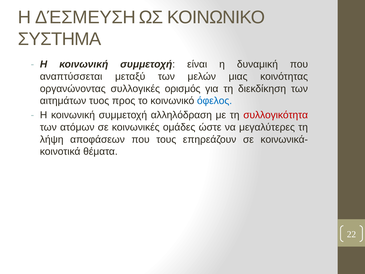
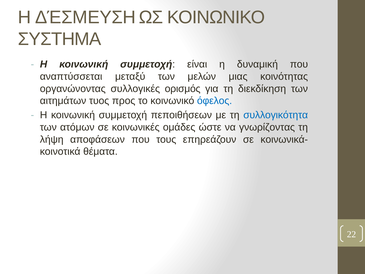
αλληλόδραση: αλληλόδραση -> πεποιθήσεων (181, 115)
συλλογικότητα colour: red -> blue (276, 115)
μεγαλύτερες: μεγαλύτερες -> γνωρίζοντας (267, 127)
